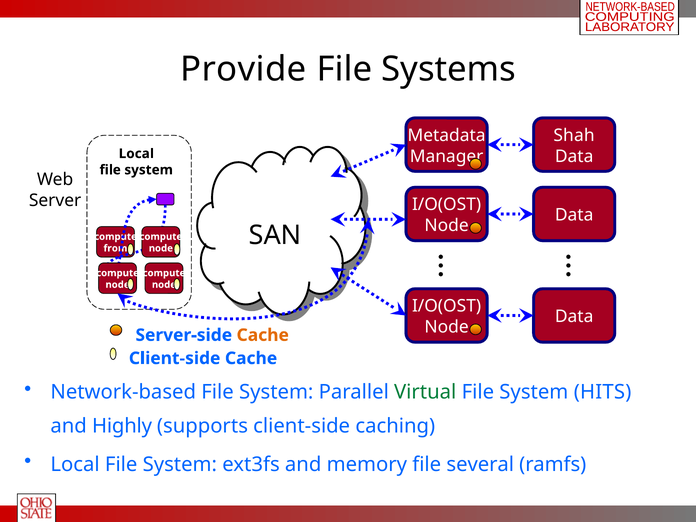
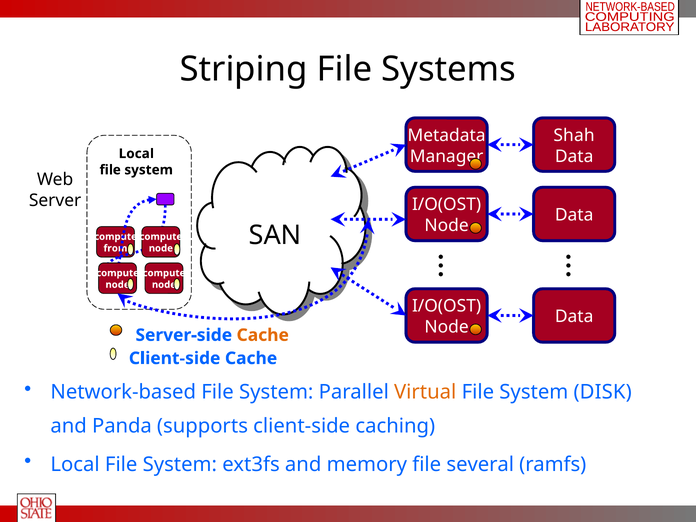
Provide: Provide -> Striping (244, 69)
Virtual colour: green -> orange (425, 392)
HITS: HITS -> DISK (603, 392)
Highly: Highly -> Panda (122, 426)
